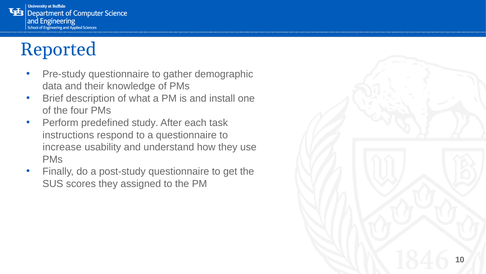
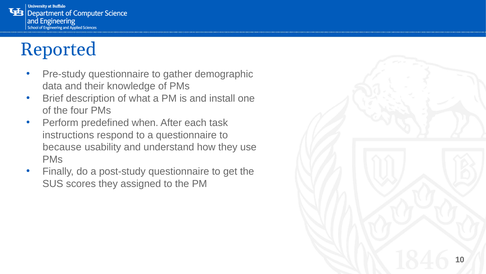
study: study -> when (145, 123)
increase: increase -> because (62, 147)
